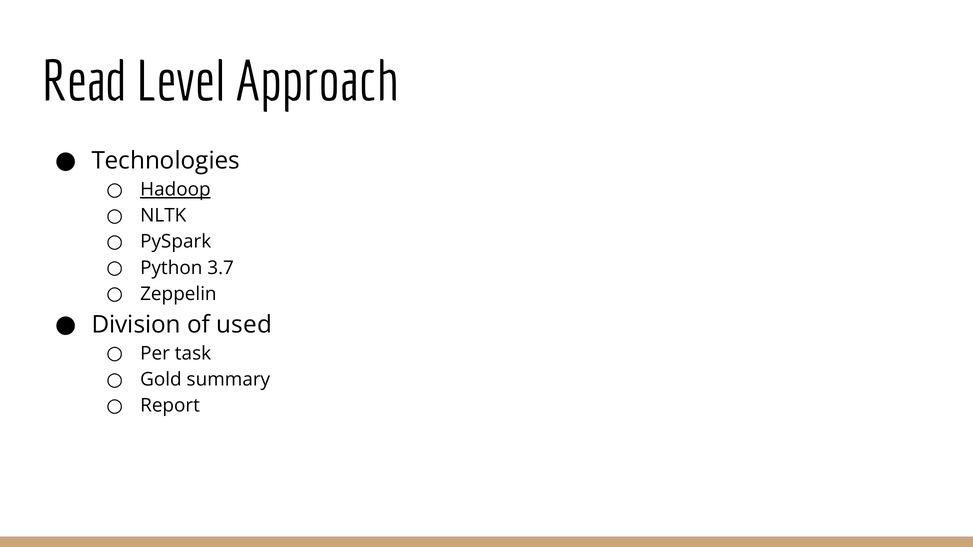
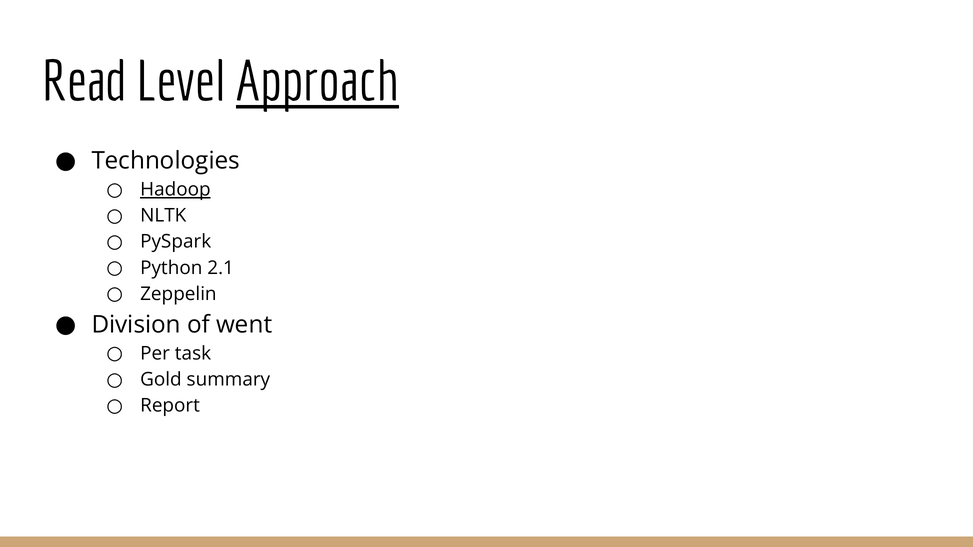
Approach underline: none -> present (318, 82)
3.7: 3.7 -> 2.1 (221, 268)
used: used -> went (244, 325)
